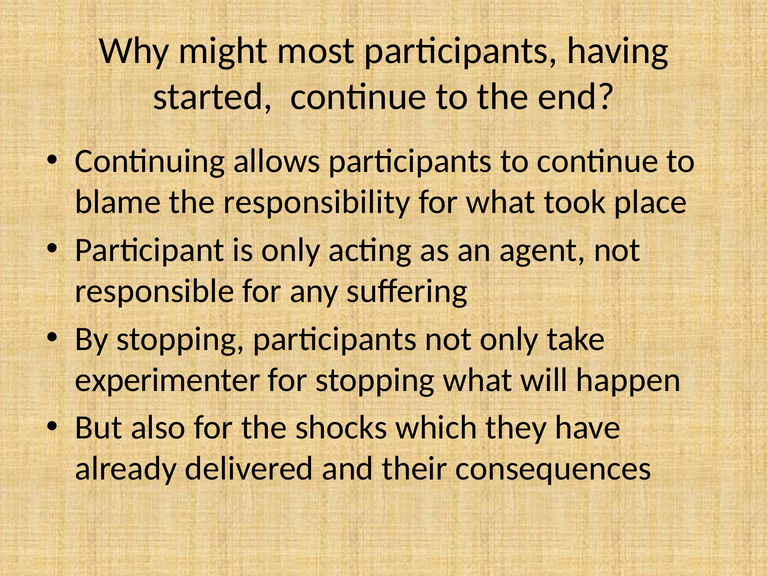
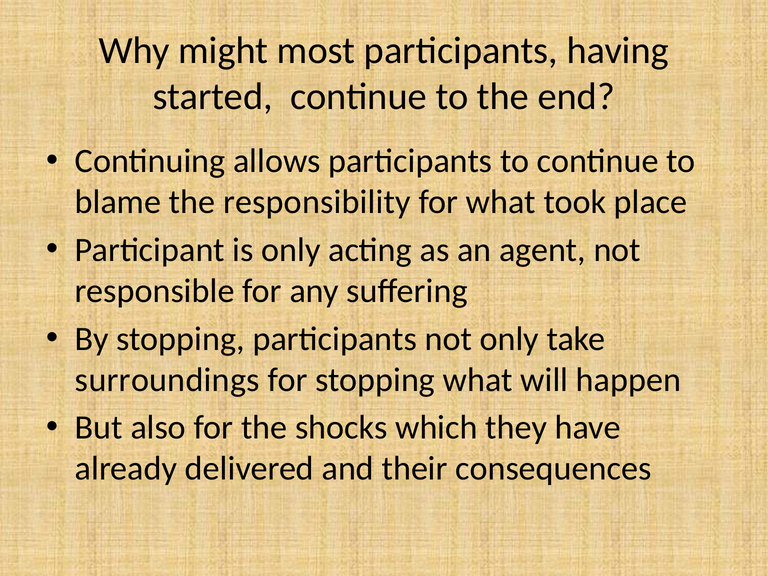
experimenter: experimenter -> surroundings (167, 380)
